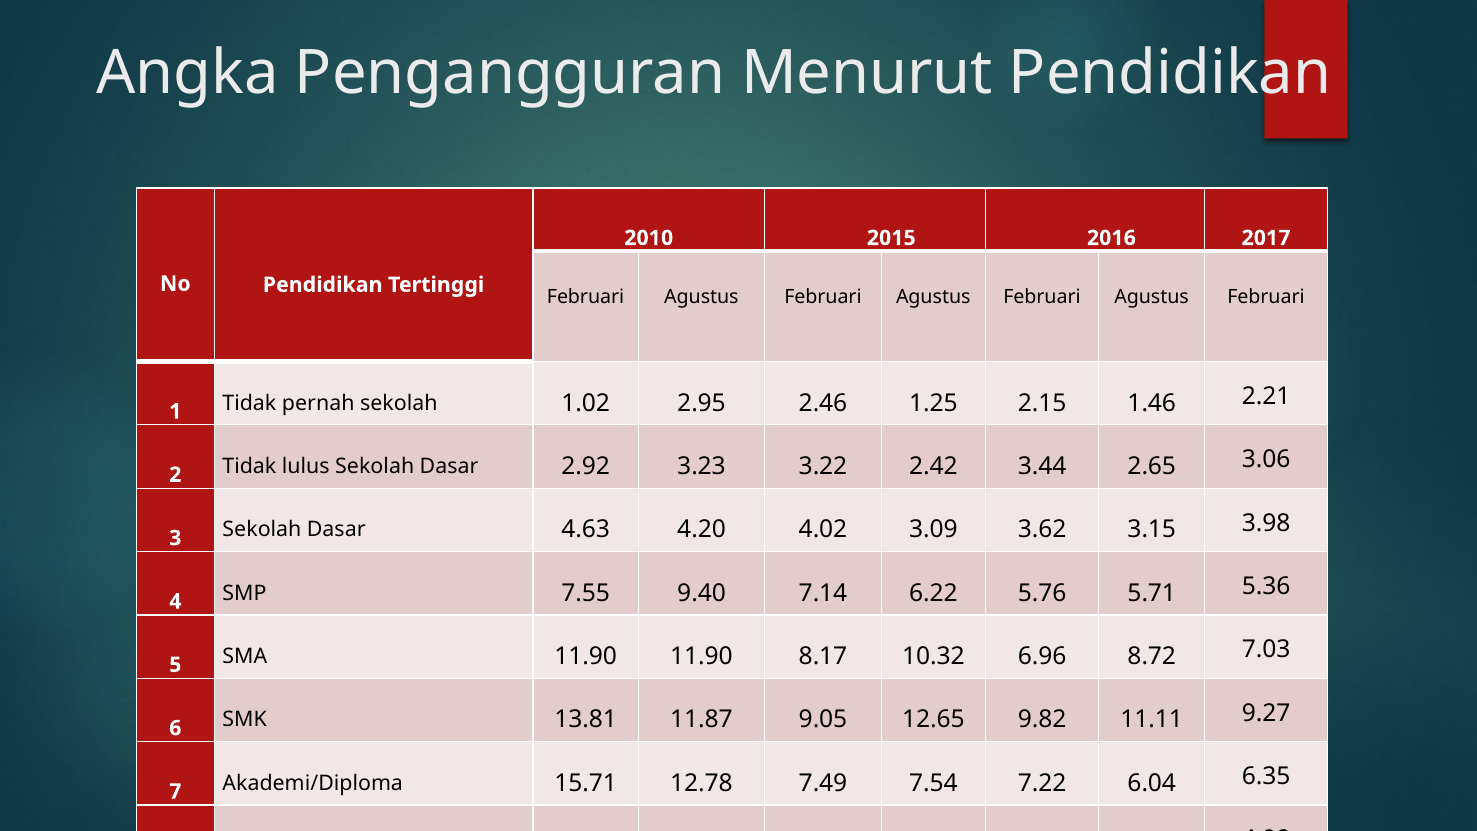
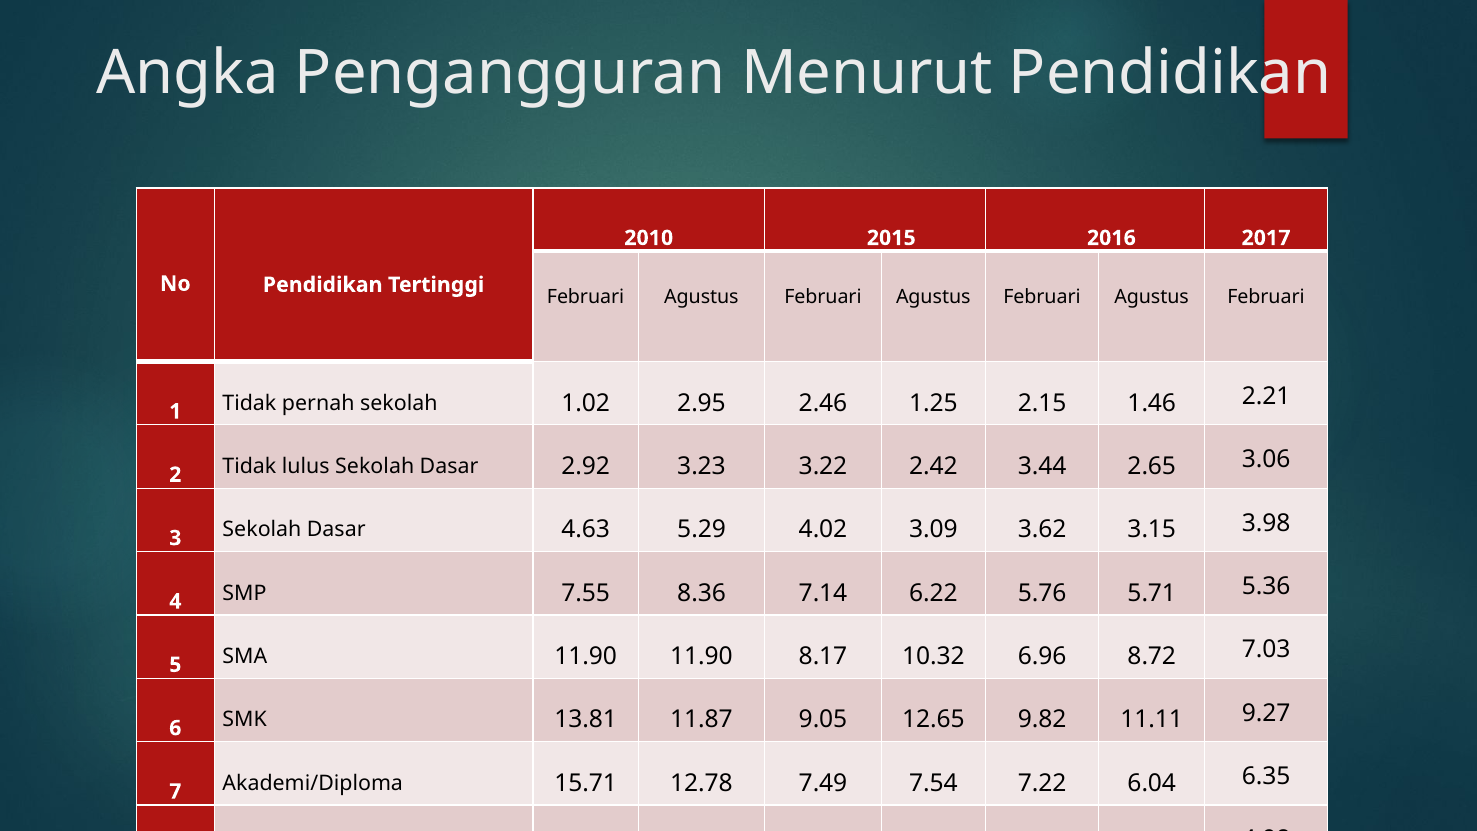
4.20: 4.20 -> 5.29 (702, 529)
9.40: 9.40 -> 8.36 (702, 593)
